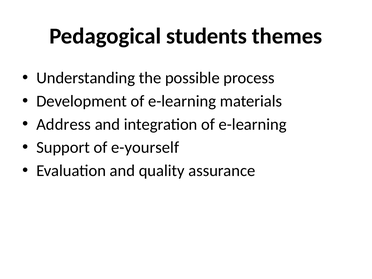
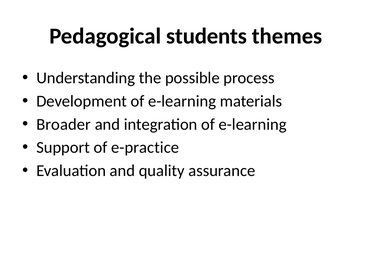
Address: Address -> Broader (64, 124)
e-yourself: e-yourself -> e-practice (145, 148)
